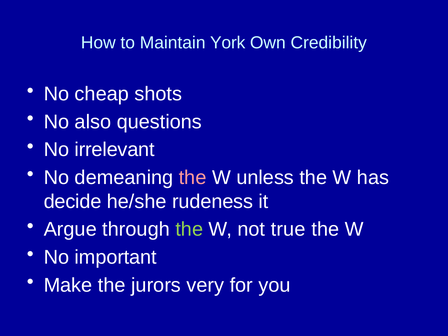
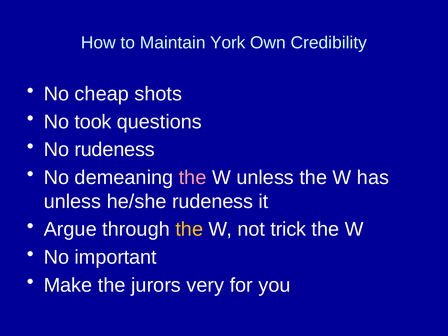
also: also -> took (93, 122)
No irrelevant: irrelevant -> rudeness (115, 150)
decide: decide -> unless (72, 202)
the colour: light green -> yellow (189, 229)
true: true -> trick (288, 229)
